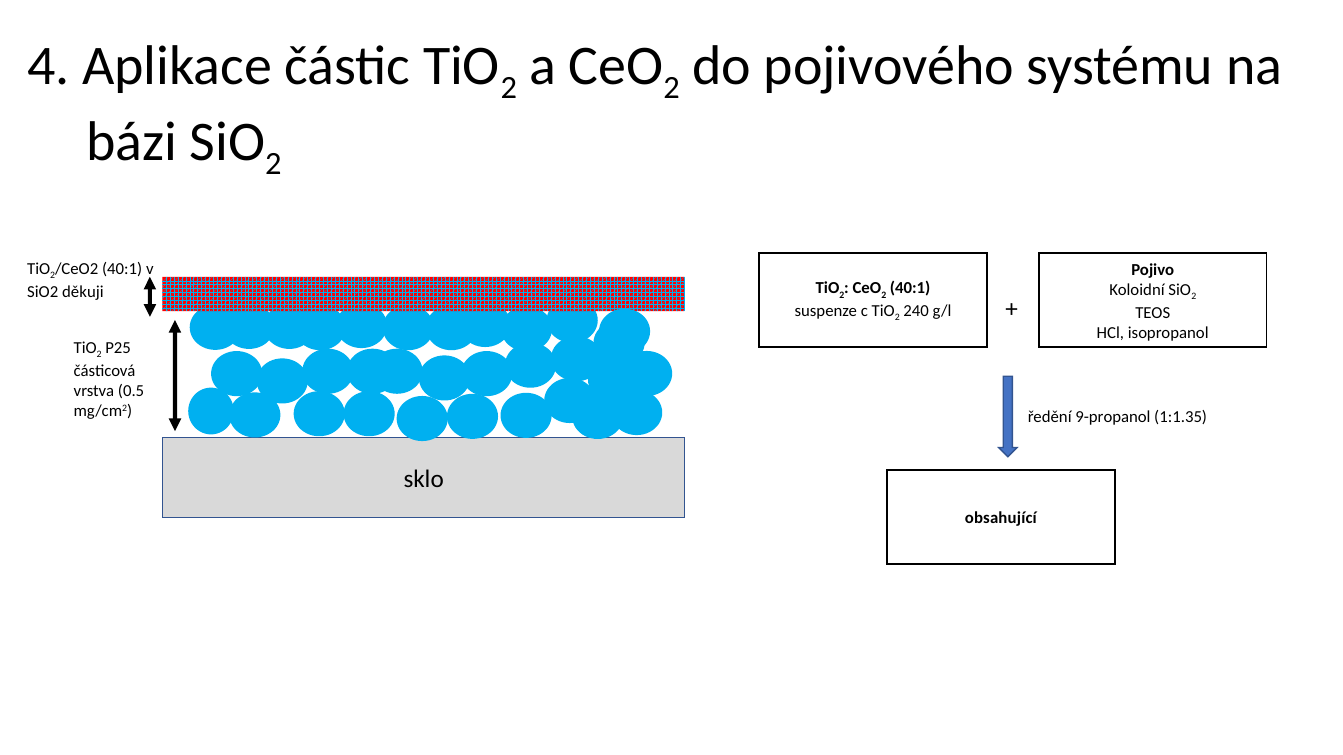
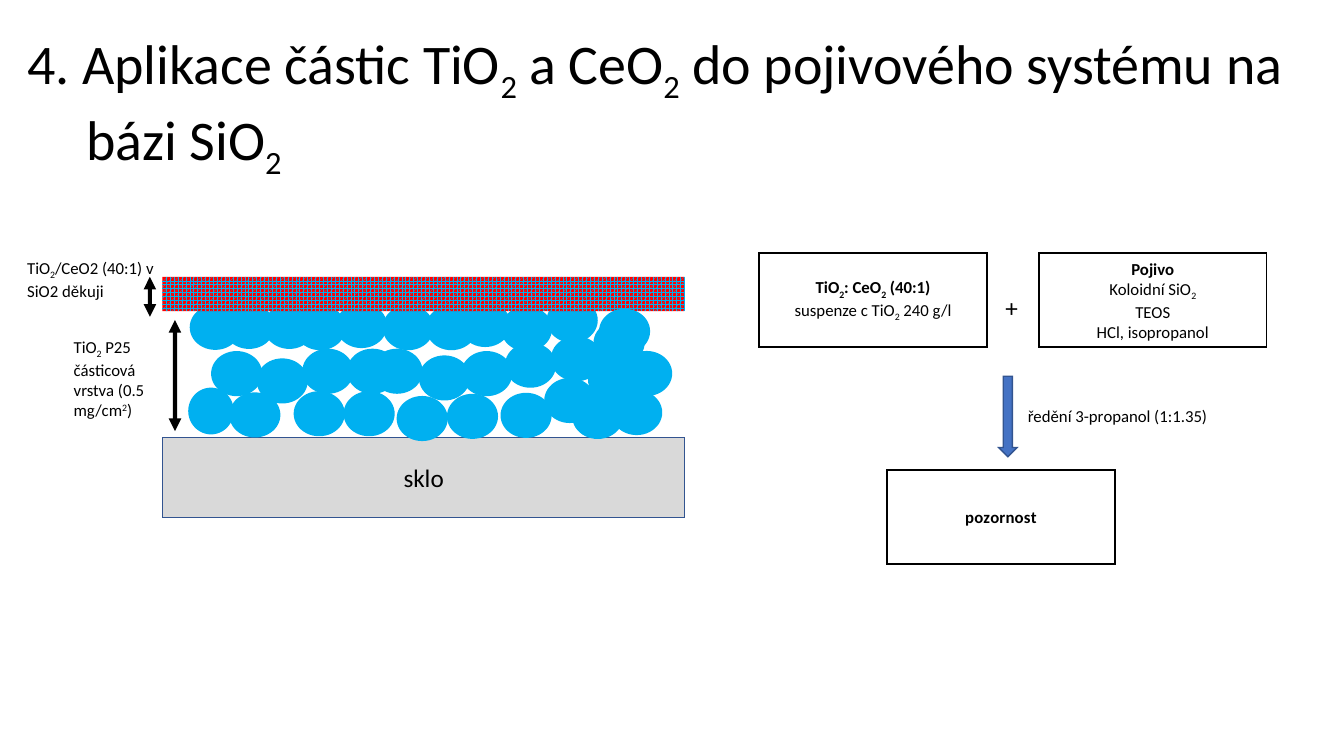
9-propanol: 9-propanol -> 3-propanol (1113, 418)
obsahující: obsahující -> pozornost (1001, 519)
